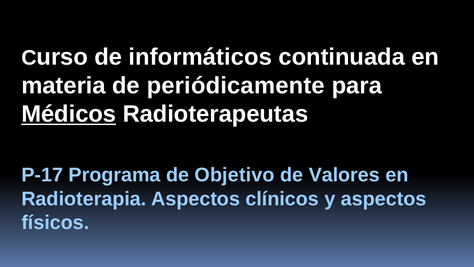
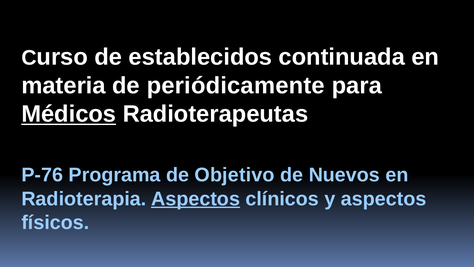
informáticos: informáticos -> establecidos (200, 57)
P-17: P-17 -> P-76 (42, 175)
Valores: Valores -> Nuevos (344, 175)
Aspectos underline: none -> present (196, 199)
